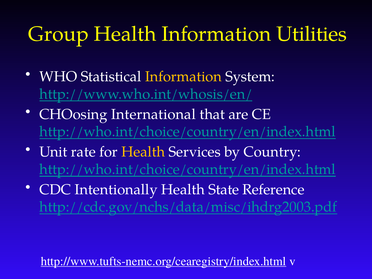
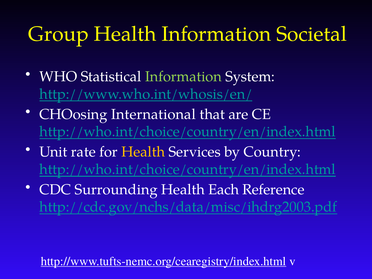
Utilities: Utilities -> Societal (312, 34)
Information colour: yellow -> light green (183, 77)
Intentionally: Intentionally -> Surrounding (116, 190)
State: State -> Each (224, 190)
